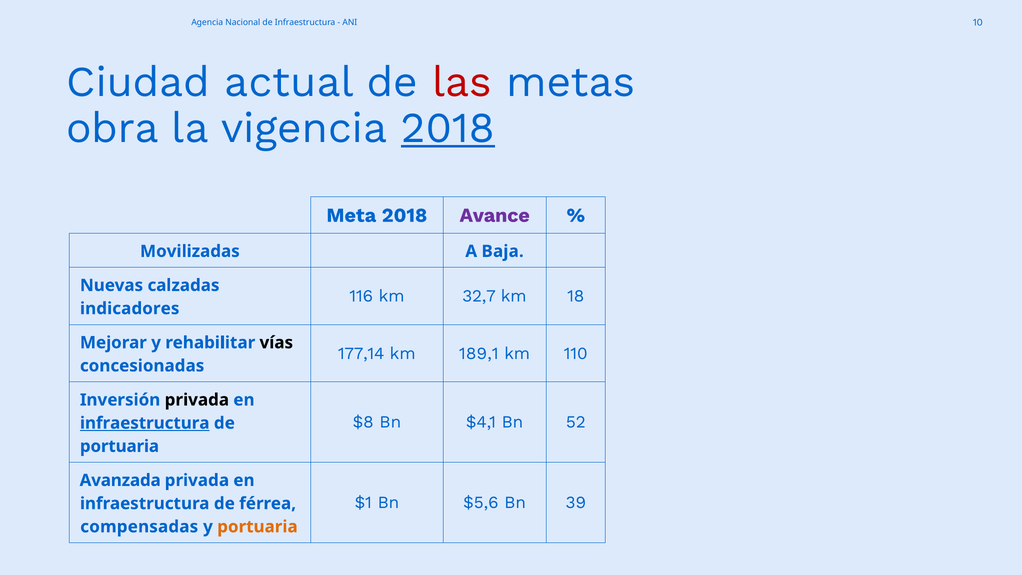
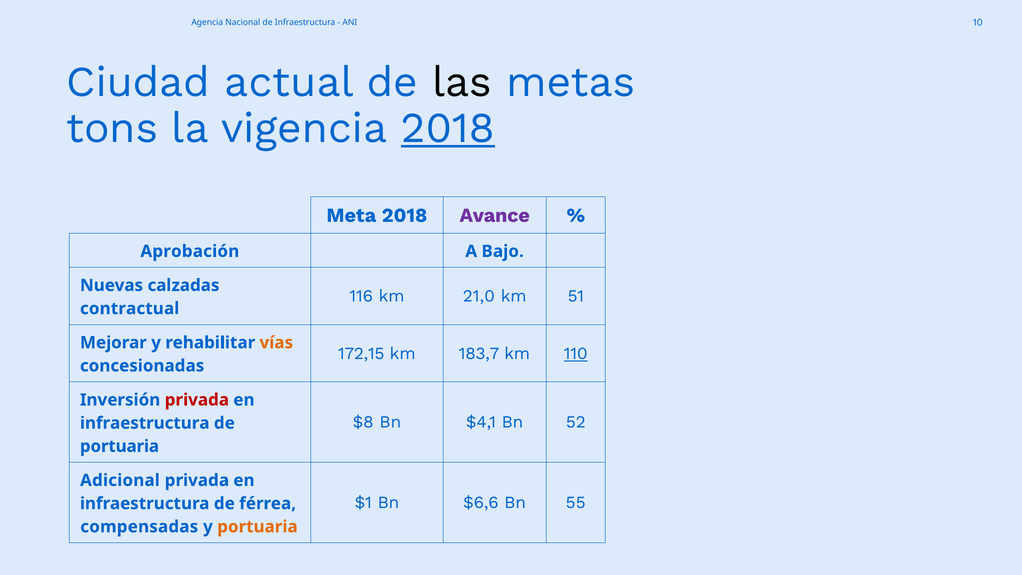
las colour: red -> black (462, 82)
obra: obra -> tons (112, 128)
Movilizadas: Movilizadas -> Aprobación (190, 251)
Baja: Baja -> Bajo (503, 251)
32,7: 32,7 -> 21,0 (479, 296)
18: 18 -> 51 (576, 296)
indicadores: indicadores -> contractual (130, 309)
vías colour: black -> orange (276, 343)
177,14: 177,14 -> 172,15 (361, 353)
189,1: 189,1 -> 183,7 (479, 353)
110 underline: none -> present (576, 353)
privada colour: black -> red (197, 400)
infraestructura underline: present -> none (145, 423)
Avanzada: Avanzada -> Adicional (120, 480)
$5,6: $5,6 -> $6,6 (481, 503)
39: 39 -> 55 (576, 503)
